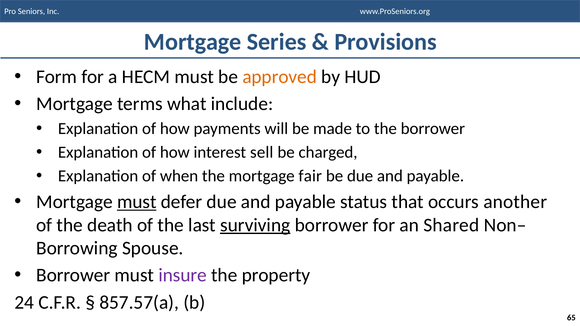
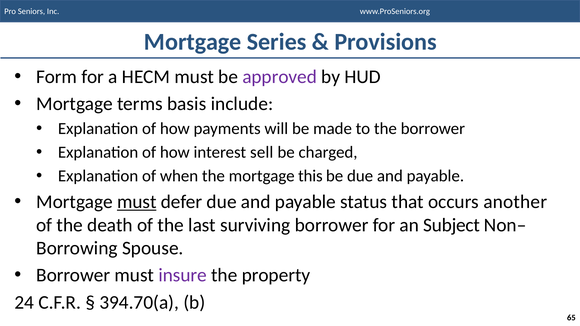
approved colour: orange -> purple (280, 77)
what: what -> basis (187, 104)
fair: fair -> this (310, 176)
surviving underline: present -> none (255, 225)
Shared: Shared -> Subject (452, 225)
857.57(a: 857.57(a -> 394.70(a (139, 303)
